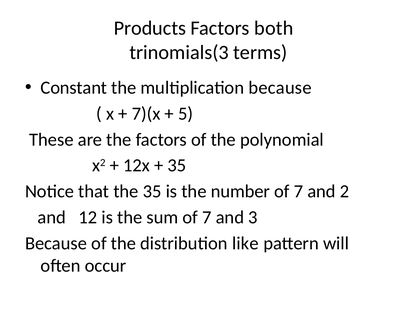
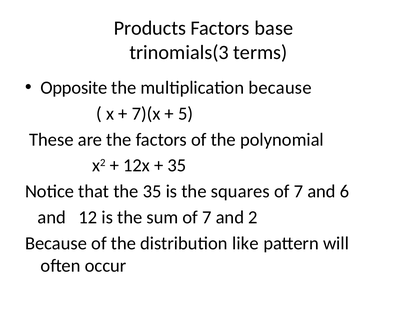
both: both -> base (274, 28)
Constant: Constant -> Opposite (74, 87)
number: number -> squares (240, 191)
2: 2 -> 6 (345, 191)
3: 3 -> 2 (253, 217)
